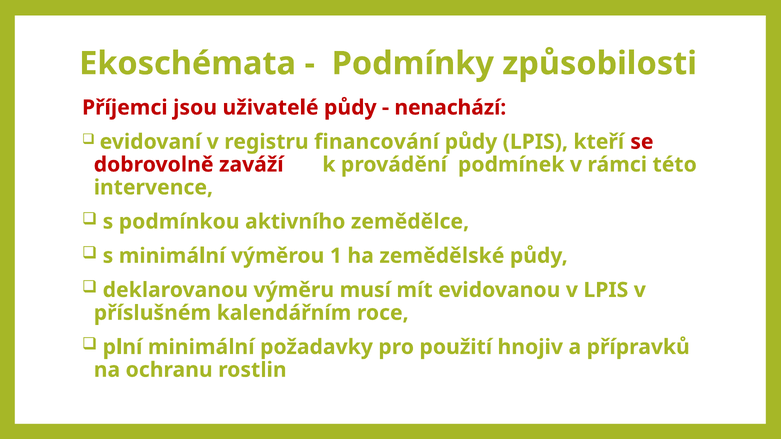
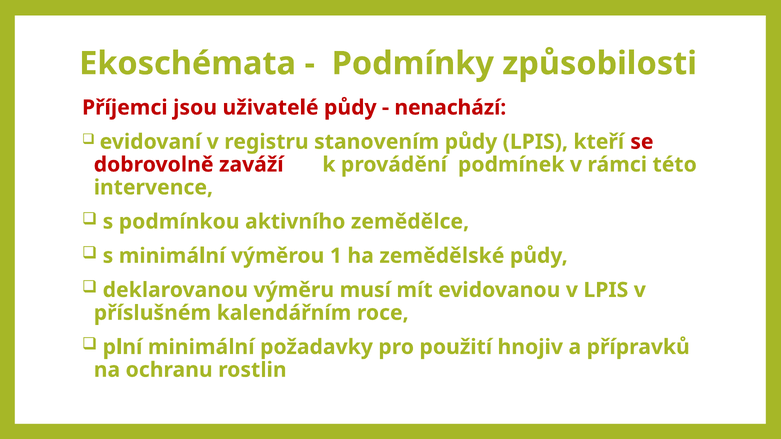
financování: financování -> stanovením (377, 142)
